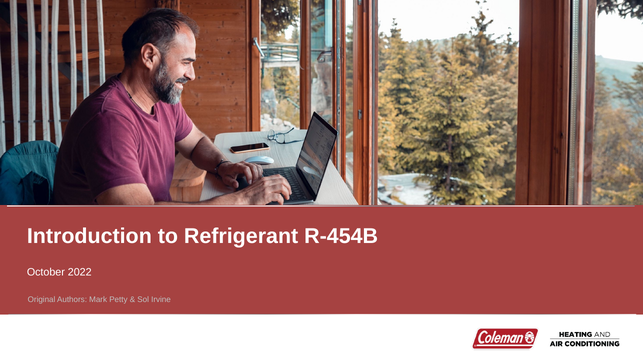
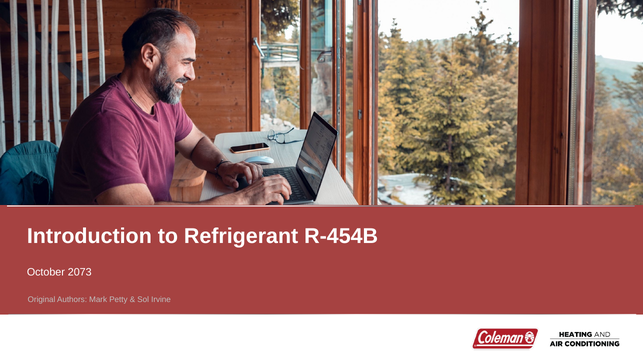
2022: 2022 -> 2073 (80, 272)
